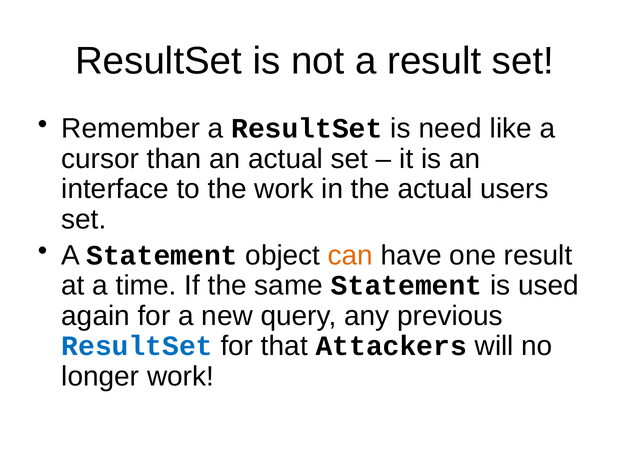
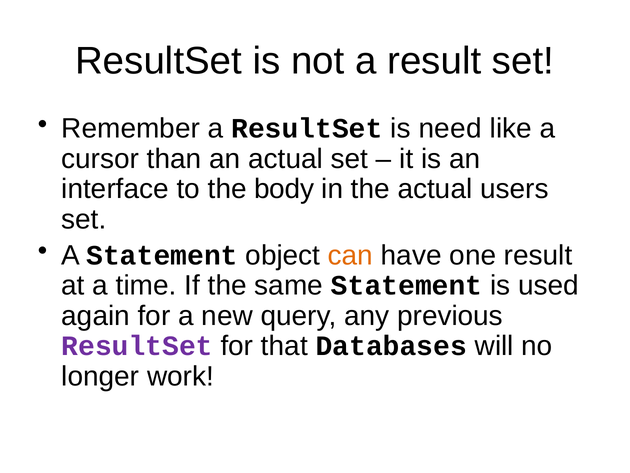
the work: work -> body (284, 189)
ResultSet colour: blue -> purple (137, 346)
Attackers: Attackers -> Databases (391, 346)
